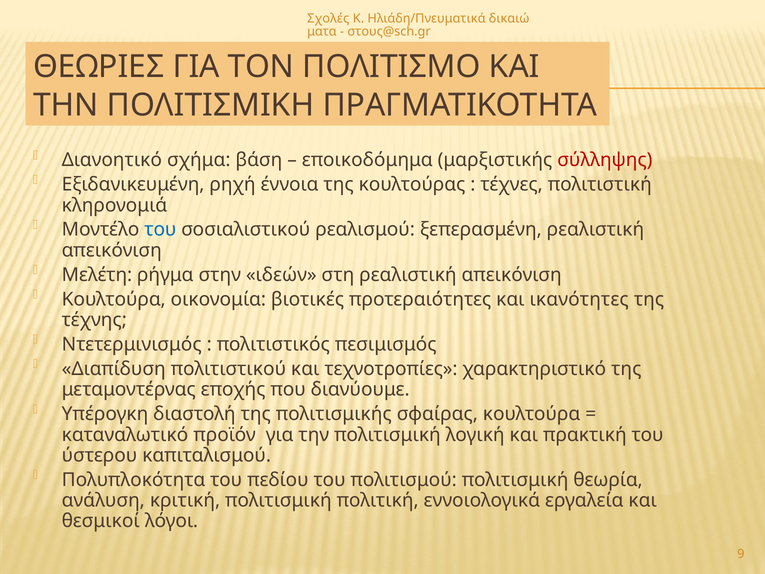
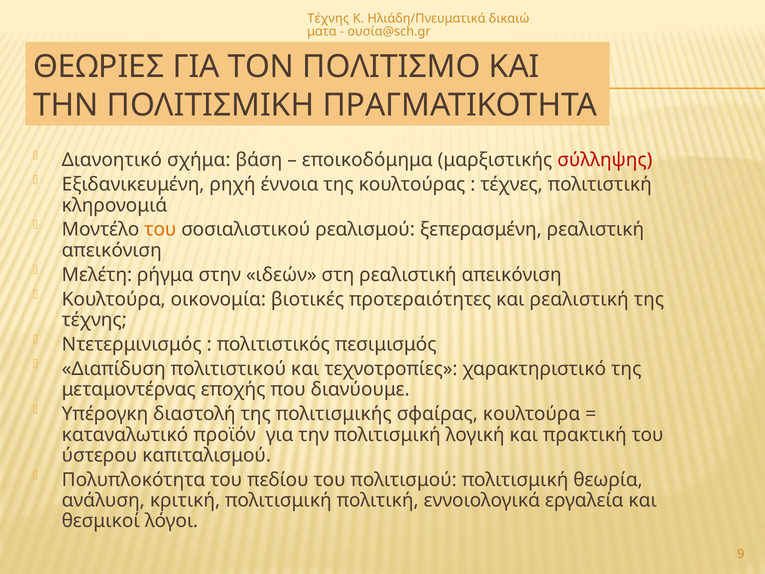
Σχολές: Σχολές -> Τέχνης (328, 19)
στους@sch.gr: στους@sch.gr -> ουσία@sch.gr (389, 31)
του colour: blue -> orange (160, 230)
και ικανότητες: ικανότητες -> ρεαλιστική (579, 299)
